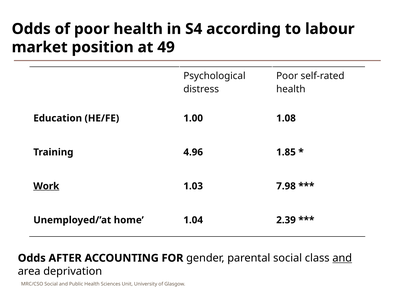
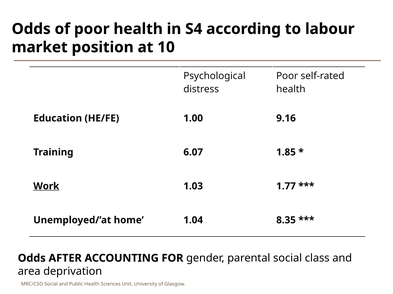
49: 49 -> 10 (166, 47)
1.08: 1.08 -> 9.16 (286, 119)
4.96: 4.96 -> 6.07 (193, 153)
7.98: 7.98 -> 1.77 (286, 187)
2.39: 2.39 -> 8.35 (286, 221)
and underline: present -> none (342, 259)
